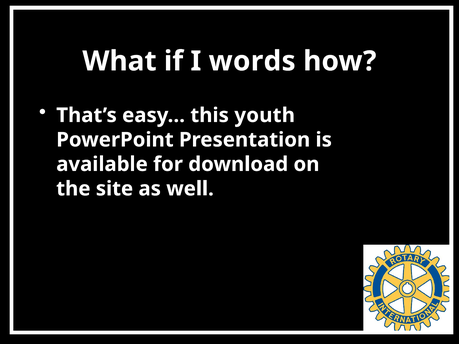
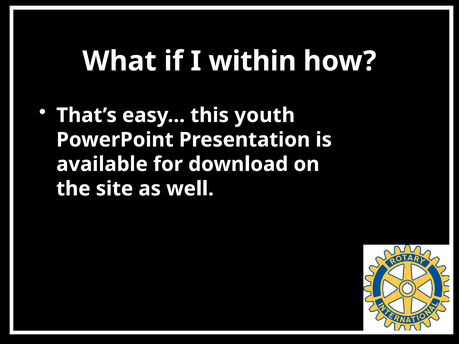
words: words -> within (252, 61)
